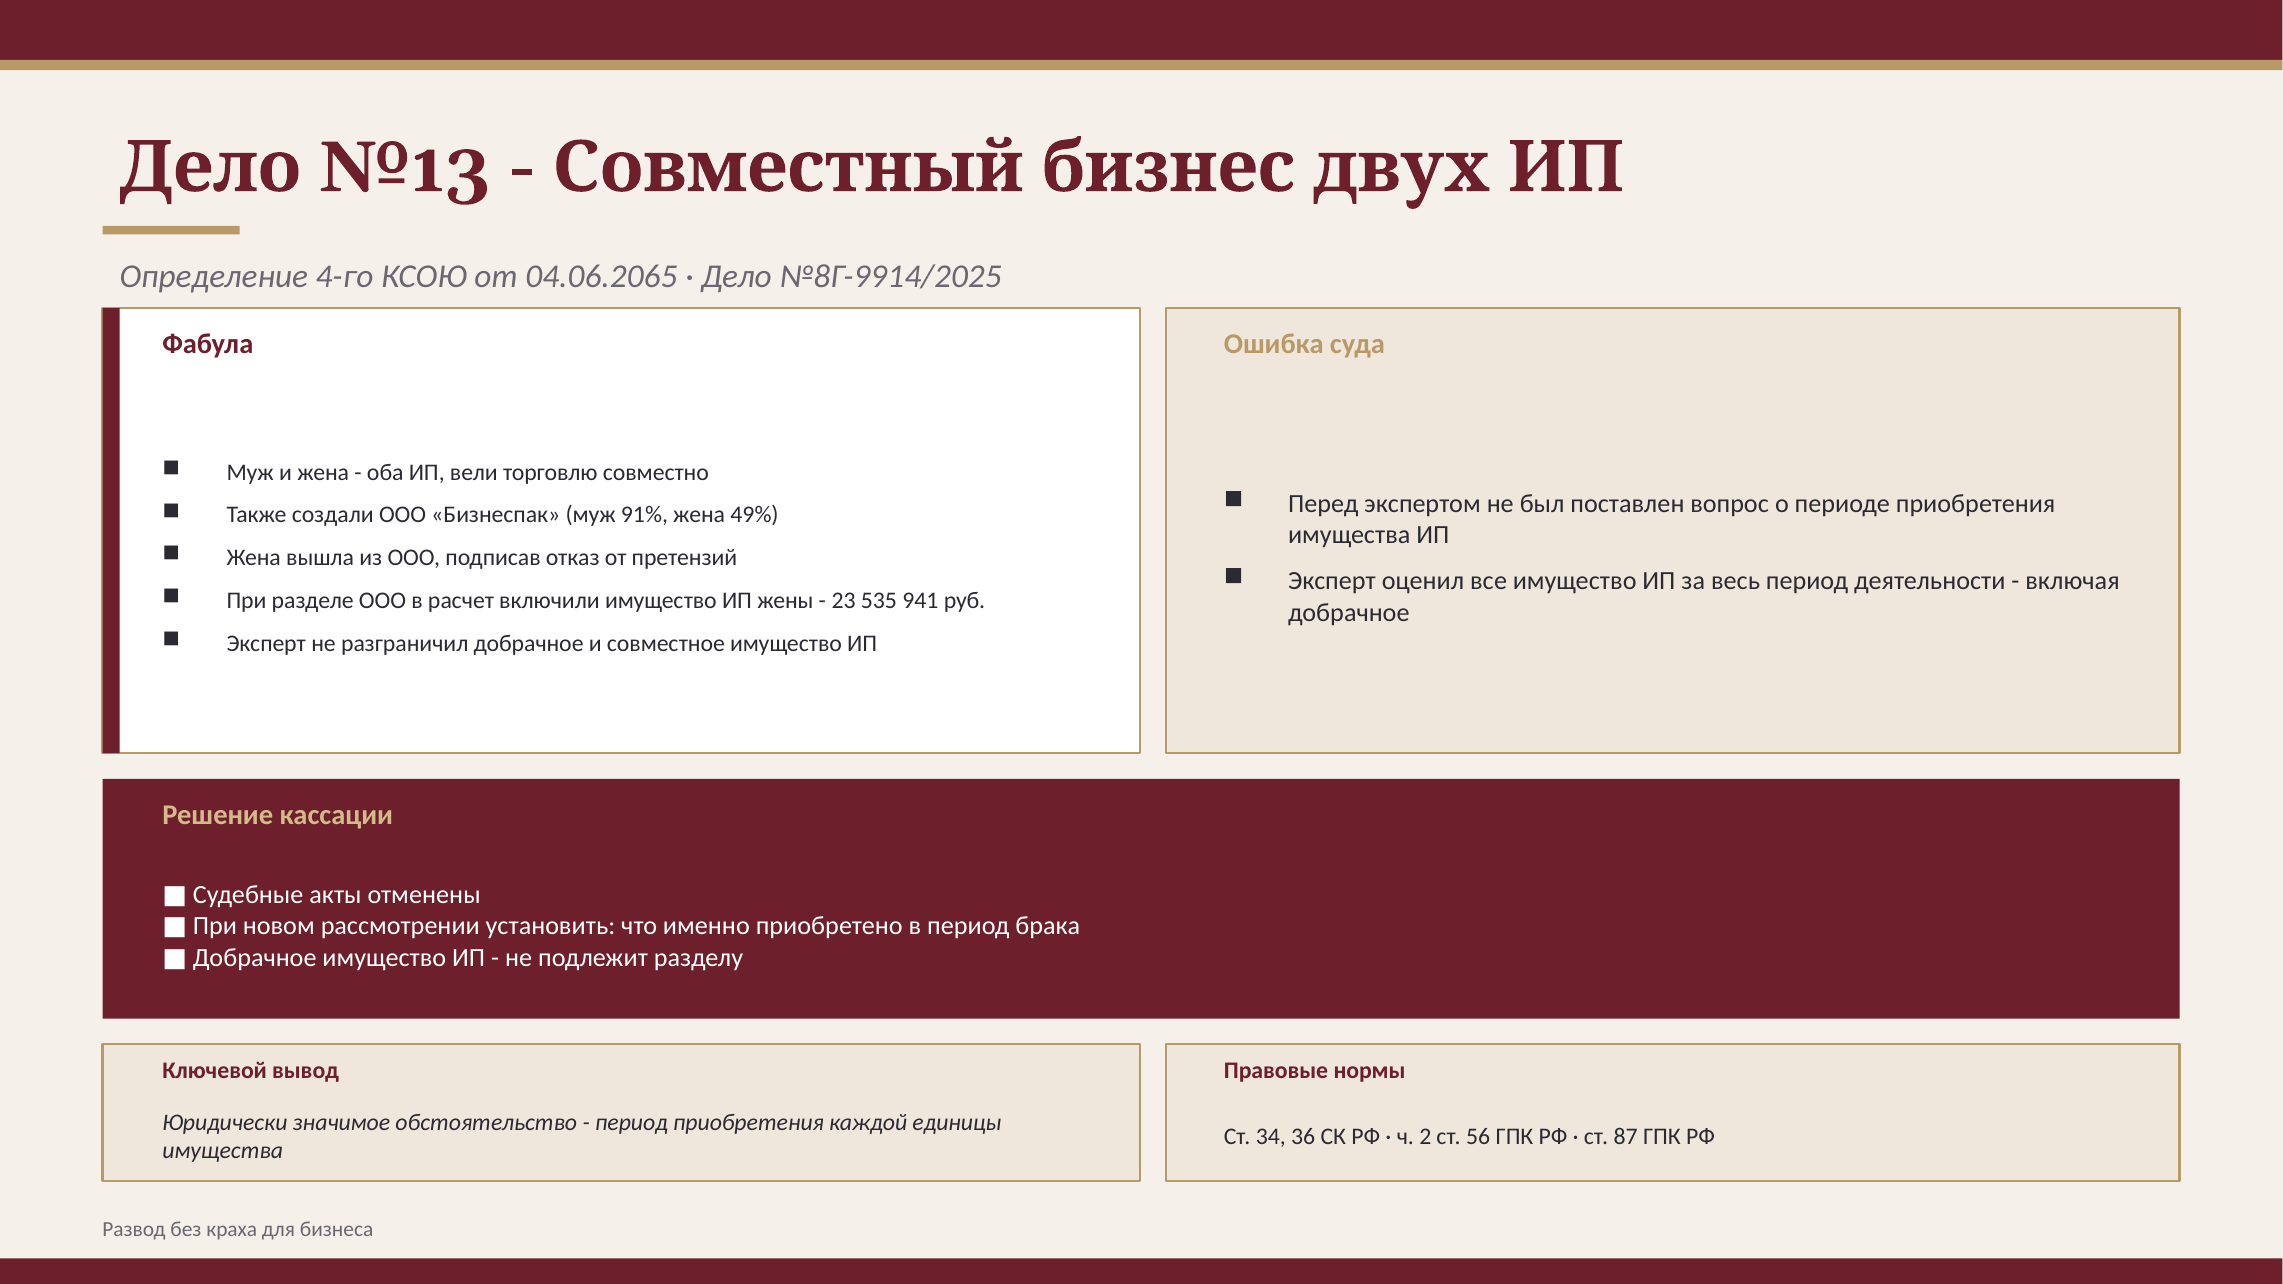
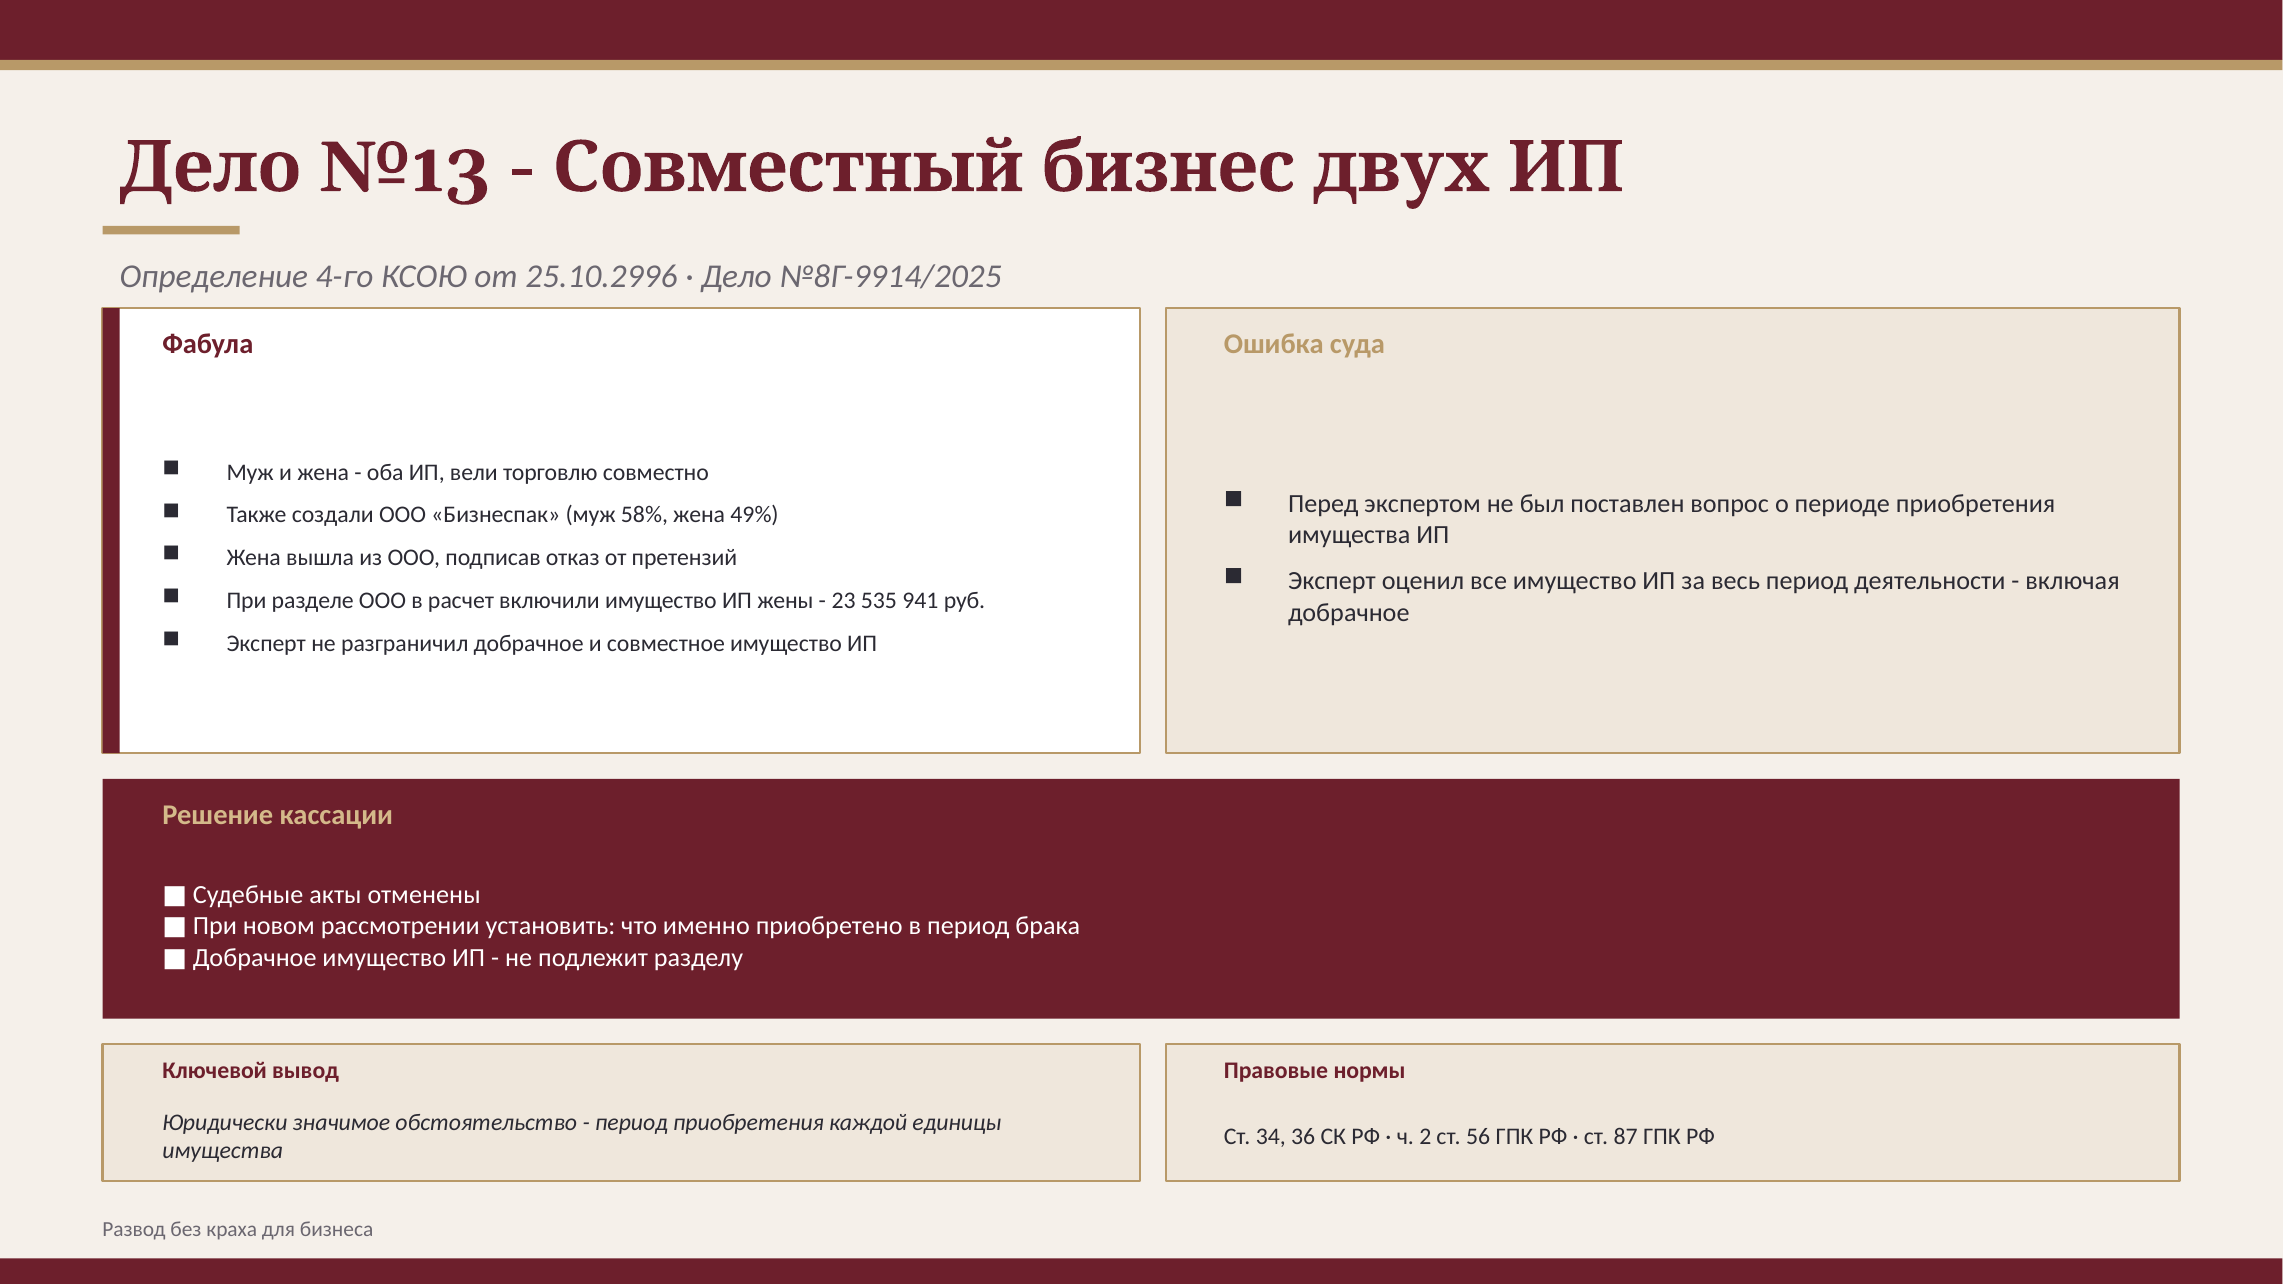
04.06.2065: 04.06.2065 -> 25.10.2996 (601, 276)
91%: 91% -> 58% (644, 515)
